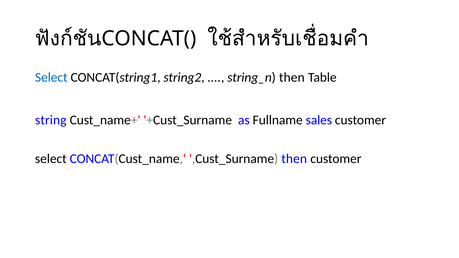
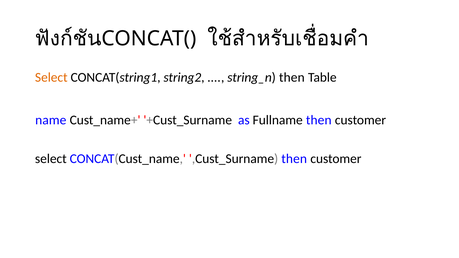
Select colour: blue -> orange (51, 78)
string: string -> name (51, 120)
Fullname sales: sales -> then (319, 120)
